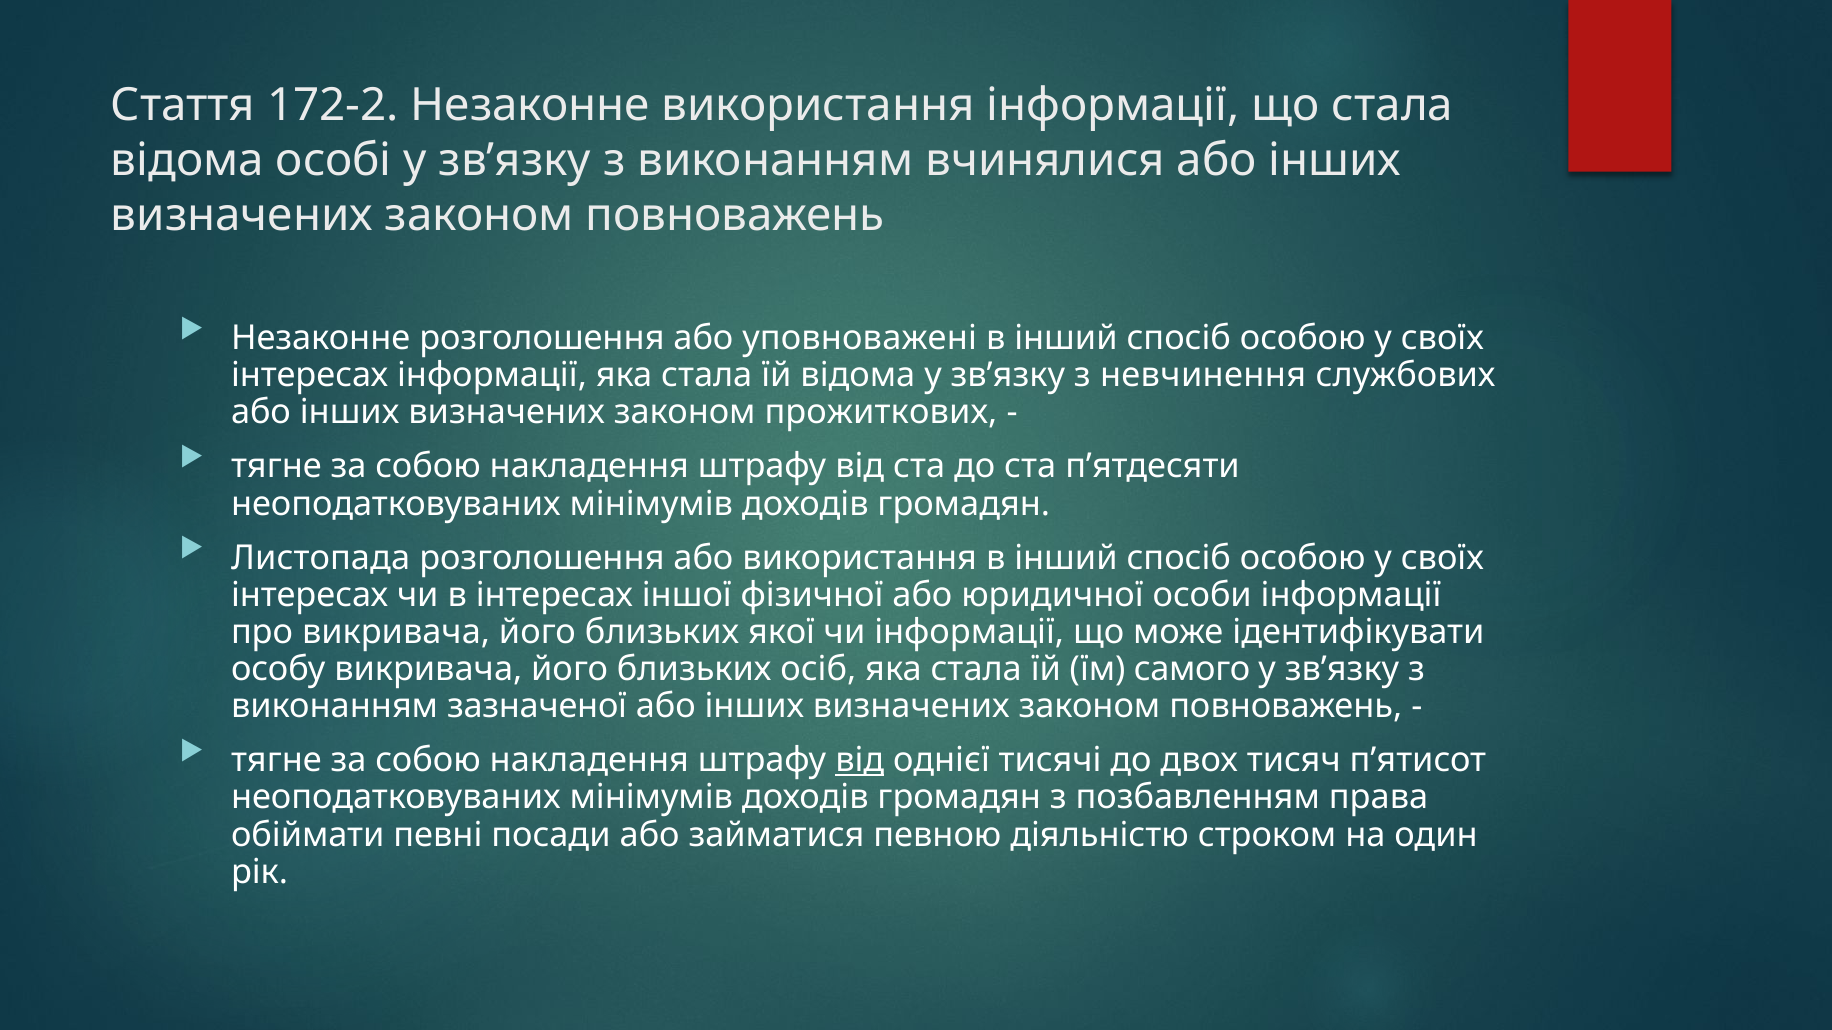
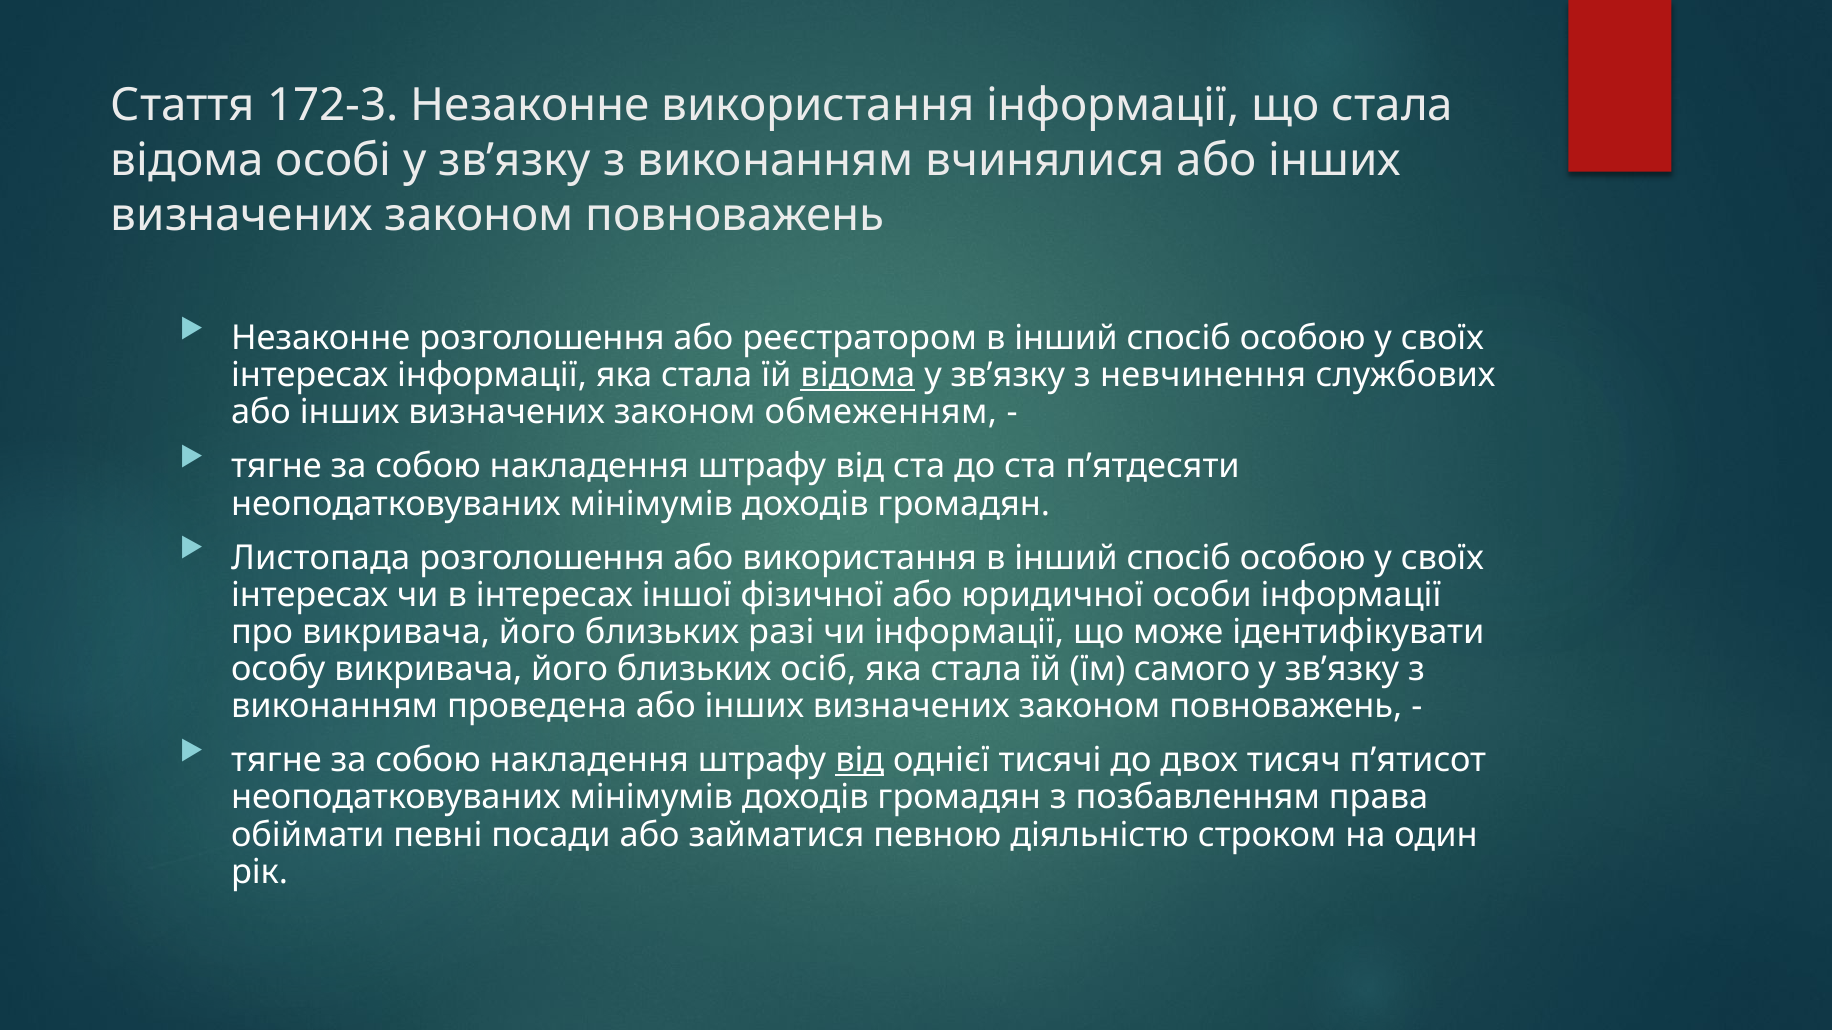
172-2: 172-2 -> 172-3 (333, 106)
уповноважені: уповноважені -> реєстратором (860, 338)
відома underline: none -> present (858, 375)
прожиткових: прожиткових -> обмеженням (881, 413)
якої: якої -> разі (781, 632)
зазначеної: зазначеної -> проведена (537, 707)
